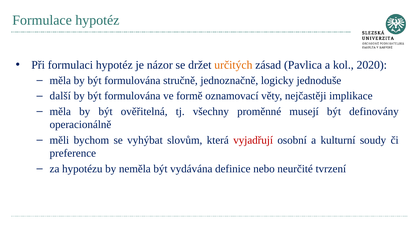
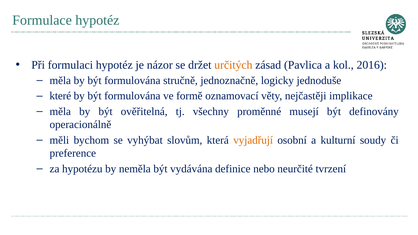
2020: 2020 -> 2016 (372, 65)
další: další -> které (60, 96)
vyjadřují colour: red -> orange (253, 140)
